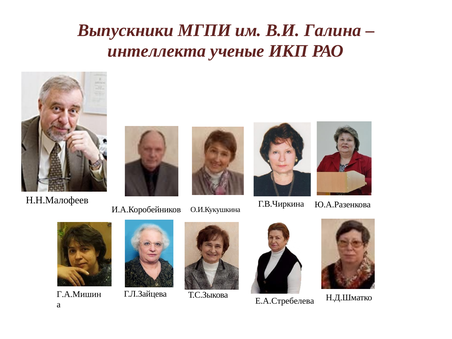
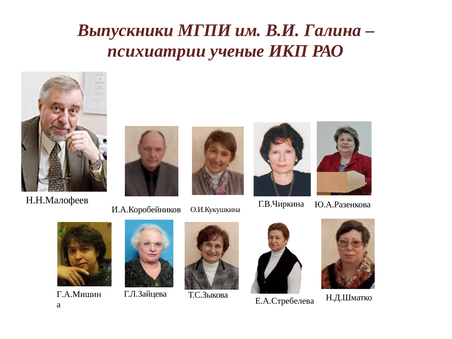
интеллекта: интеллекта -> психиатрии (157, 51)
